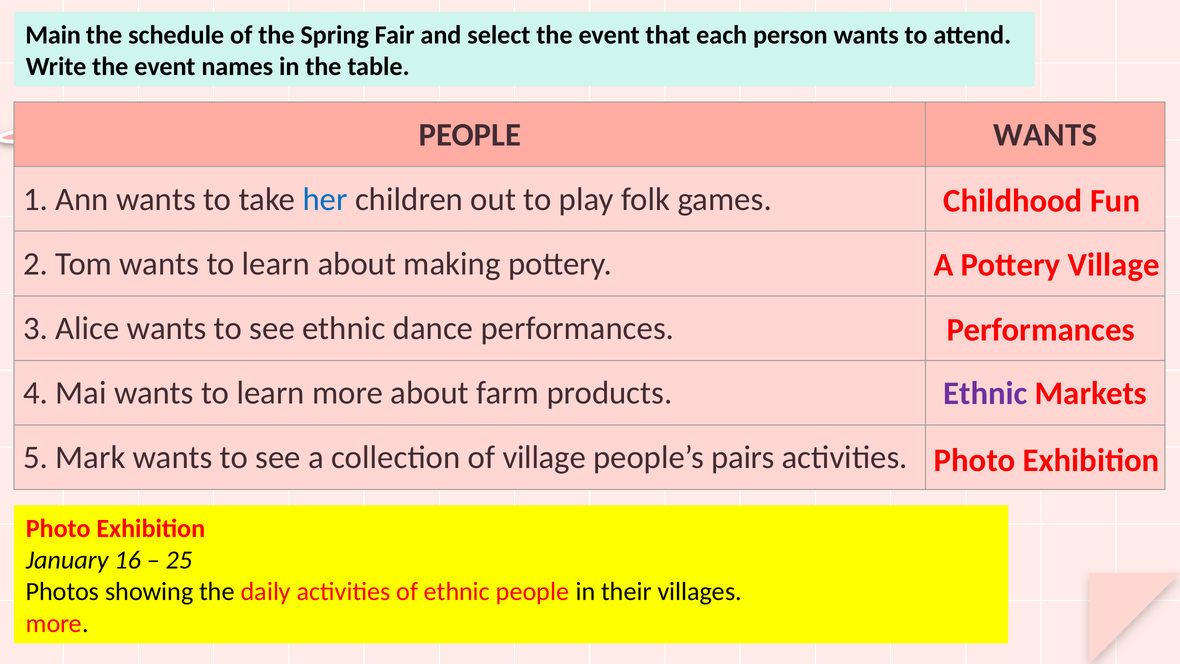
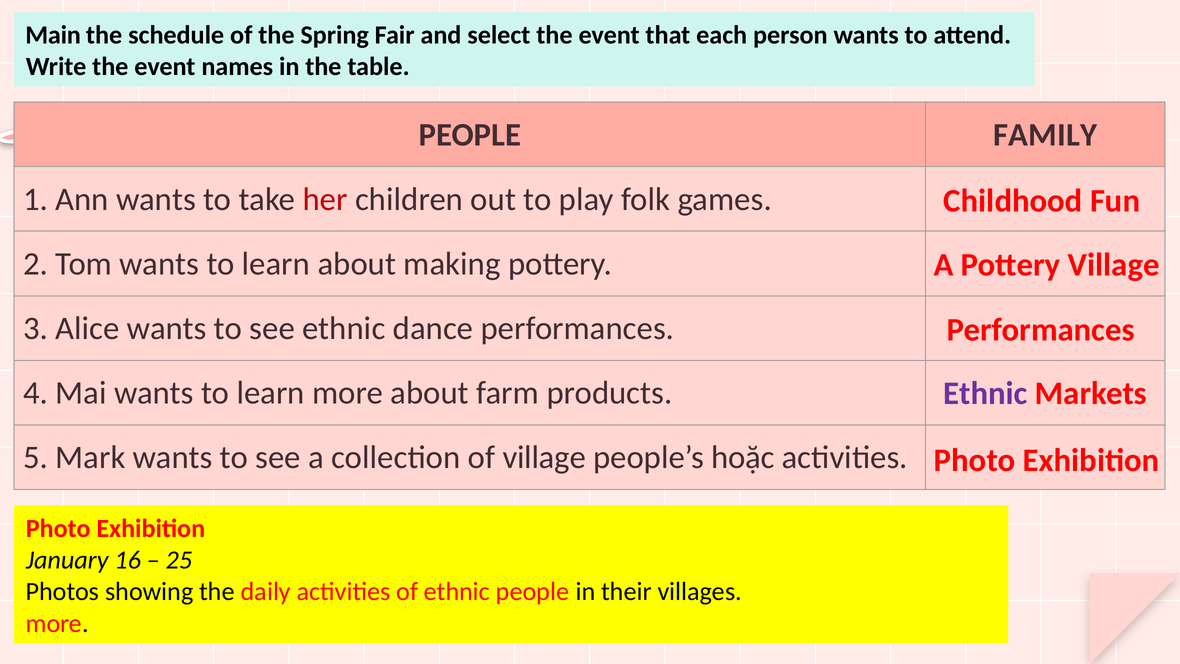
PEOPLE WANTS: WANTS -> FAMILY (1045, 135)
her colour: blue -> red (325, 199)
pairs: pairs -> hoặc (743, 458)
